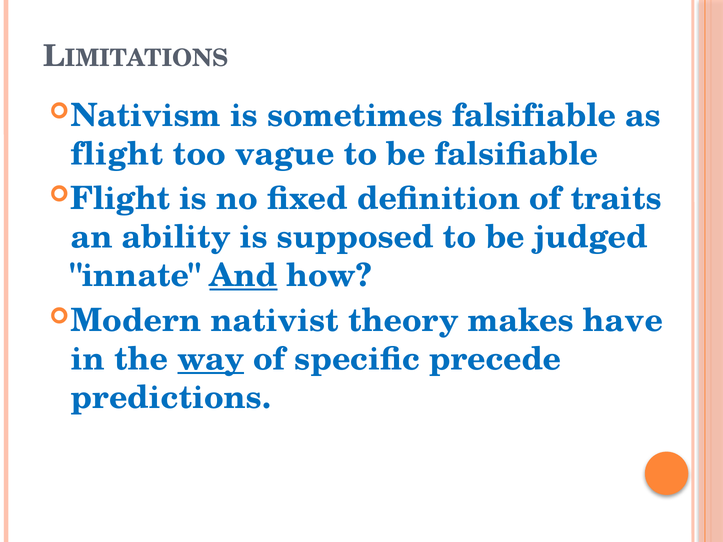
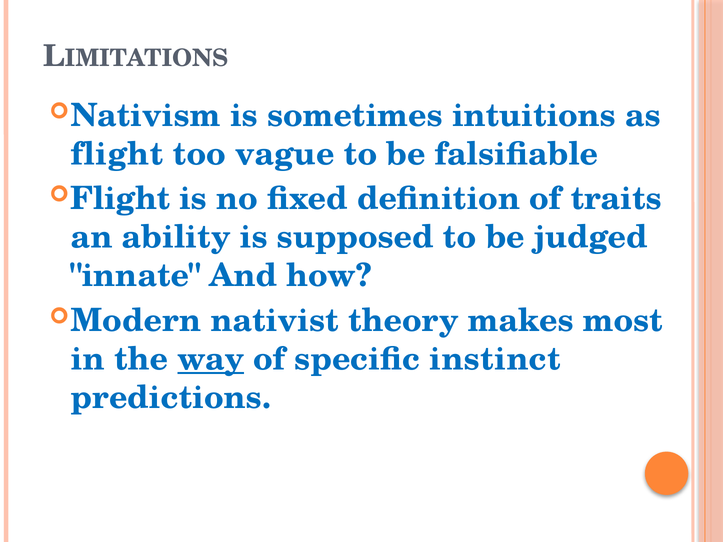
sometimes falsifiable: falsifiable -> intuitions (534, 115)
And underline: present -> none (243, 276)
have: have -> most (623, 321)
precede: precede -> instinct (495, 359)
